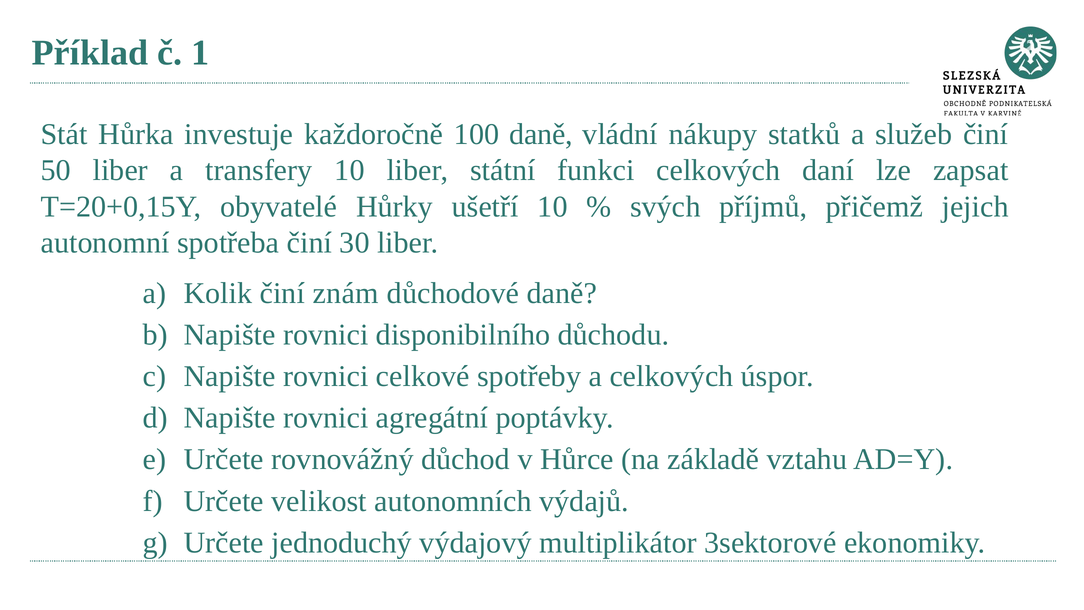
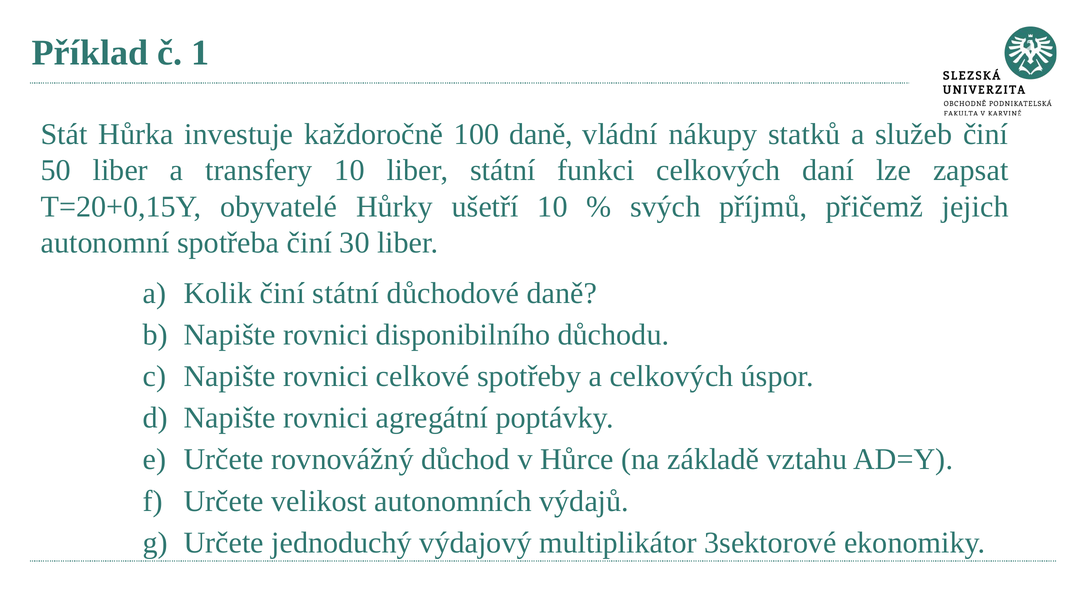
činí znám: znám -> státní (346, 293)
